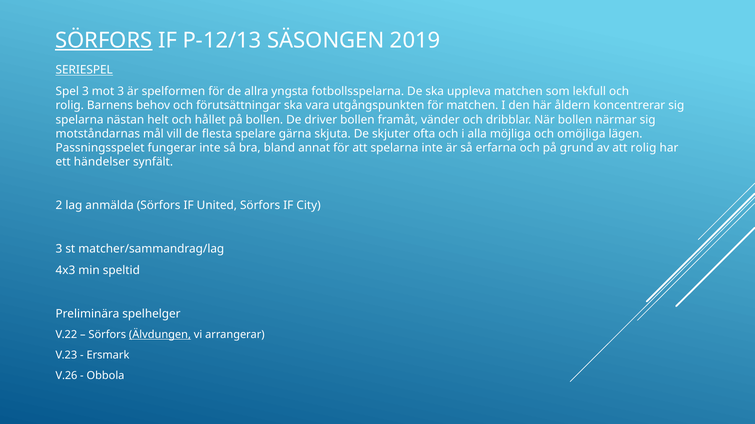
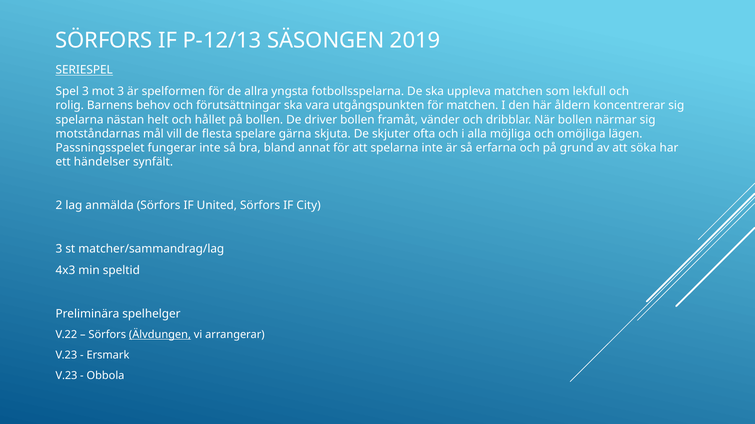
SÖRFORS underline: present -> none (104, 40)
att rolig: rolig -> söka (644, 148)
V.26: V.26 -> V.23 (66, 376)
